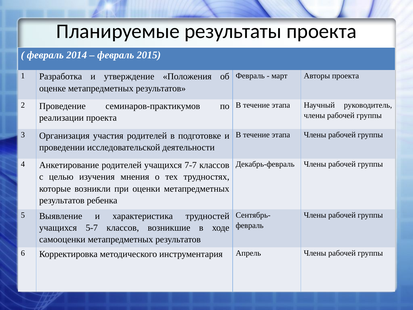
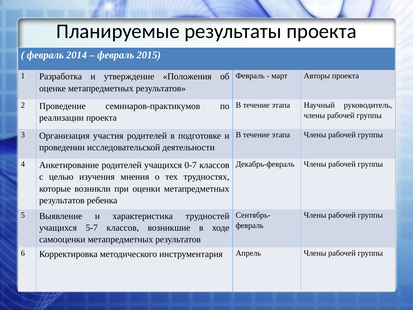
7-7: 7-7 -> 0-7 (191, 165)
